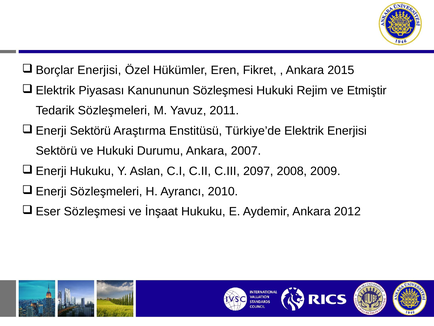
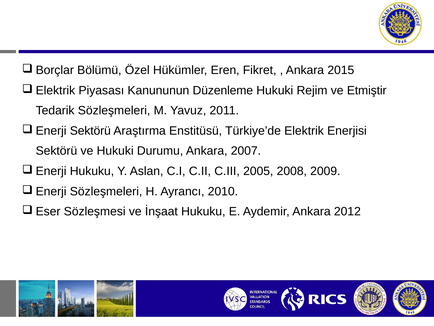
Enerjisi: Enerjisi -> Bölümü (99, 70)
Kanununun Sözleşmesi: Sözleşmesi -> Düzenleme (223, 90)
2097: 2097 -> 2005 (258, 171)
